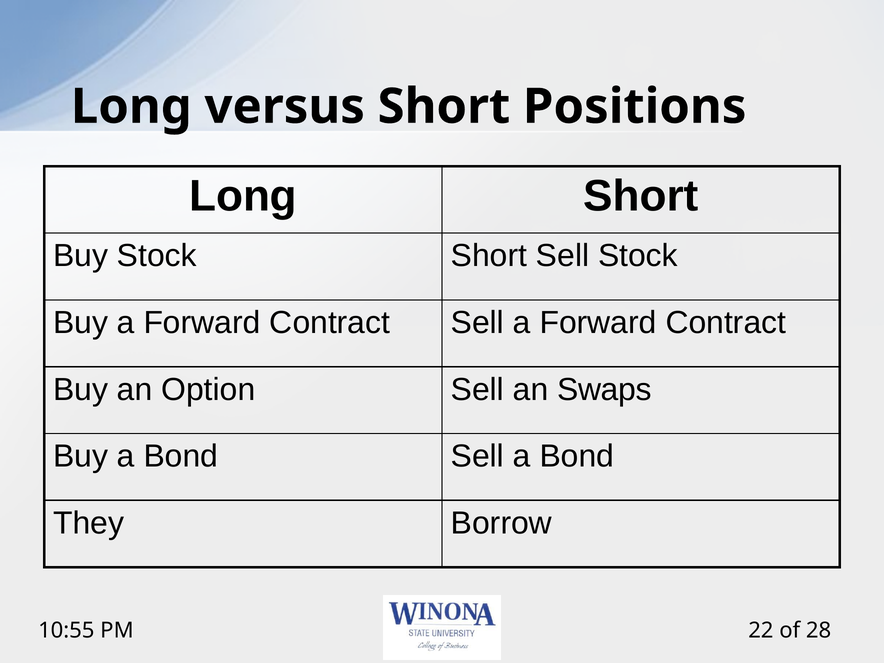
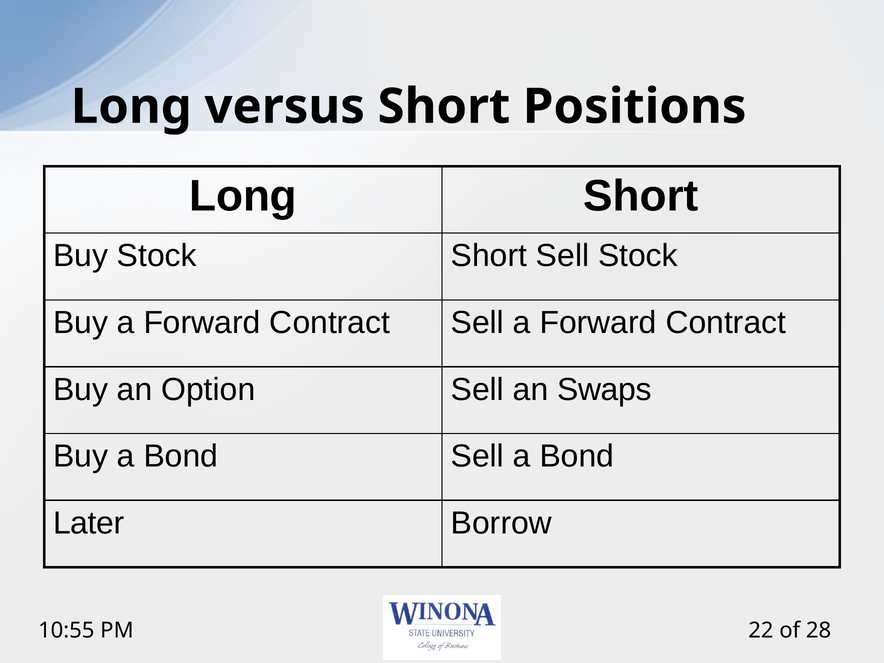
They: They -> Later (89, 523)
